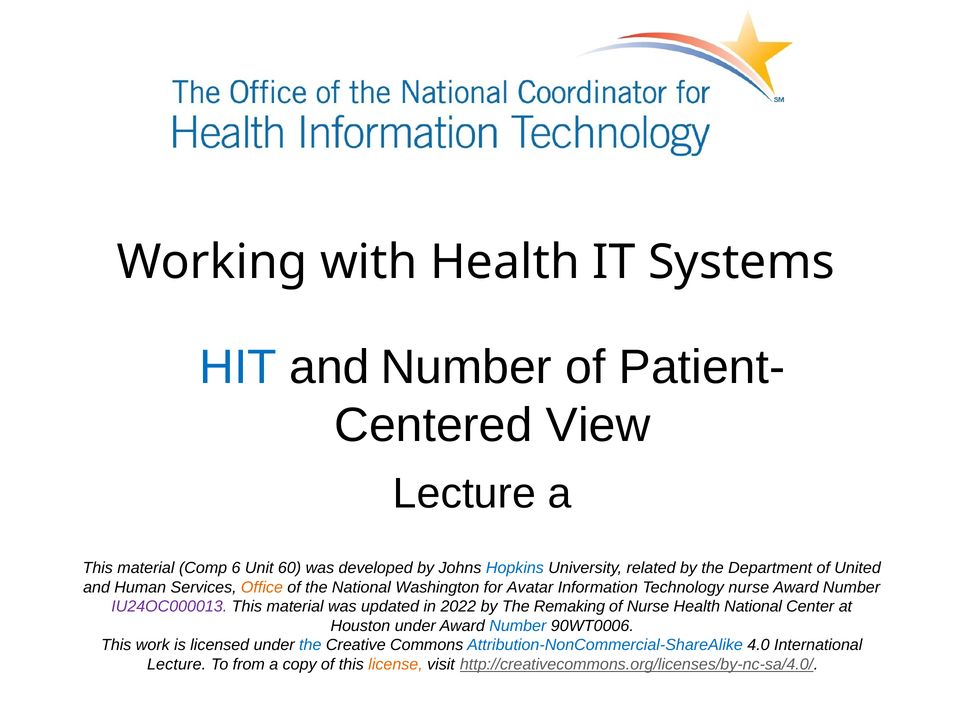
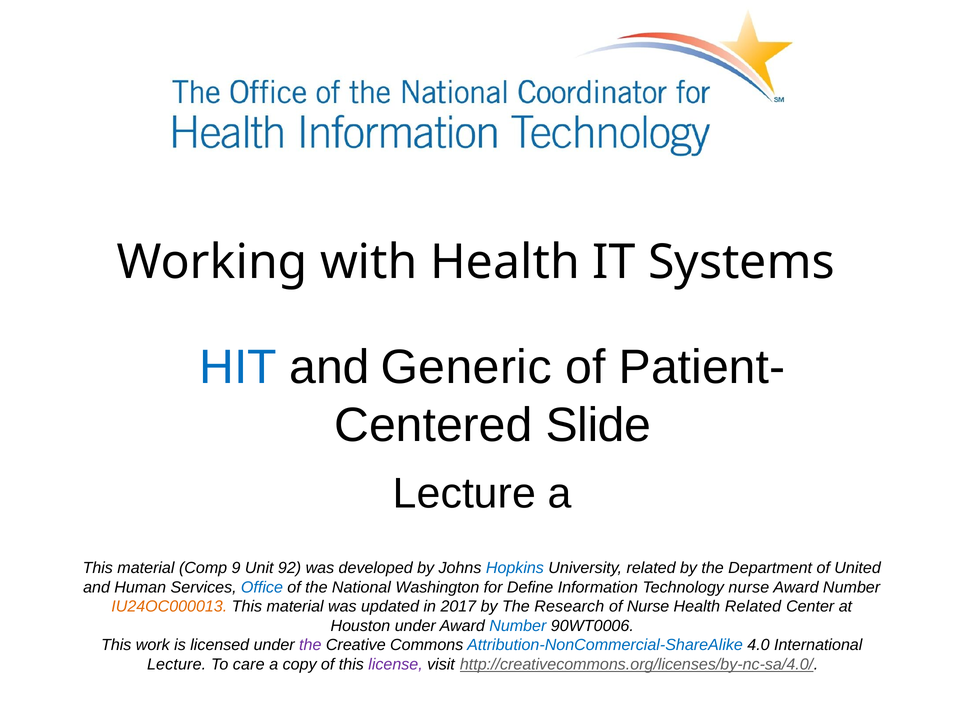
and Number: Number -> Generic (466, 367)
View: View -> Slide (598, 425)
6: 6 -> 9 (236, 568)
60: 60 -> 92 (290, 568)
Office colour: orange -> blue (262, 587)
Avatar: Avatar -> Define (530, 587)
IU24OC000013 colour: purple -> orange (169, 606)
2022: 2022 -> 2017 (458, 606)
Remaking: Remaking -> Research (569, 606)
Health National: National -> Related (753, 606)
the colour: blue -> purple (310, 645)
from: from -> care (249, 664)
license colour: orange -> purple (396, 664)
